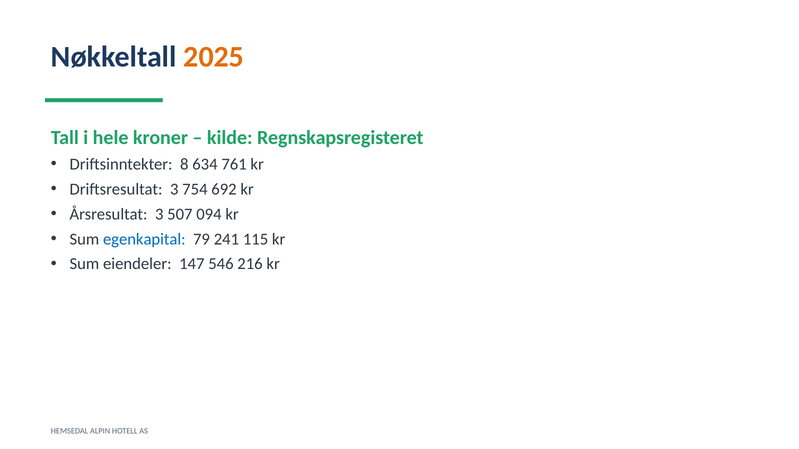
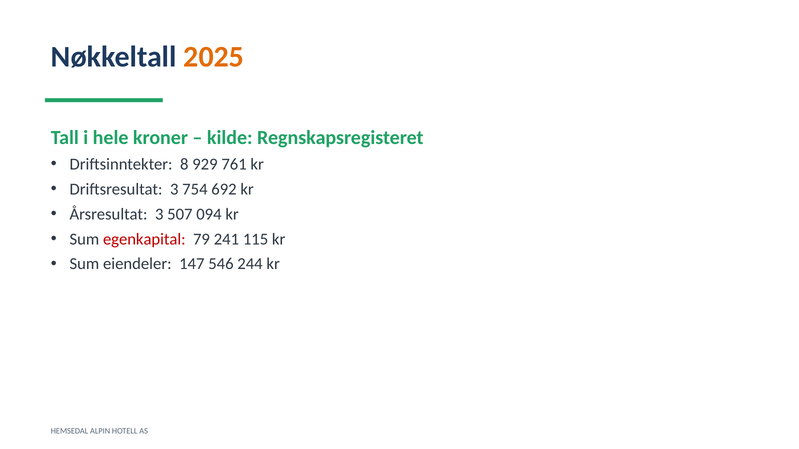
634: 634 -> 929 (205, 164)
egenkapital colour: blue -> red (144, 239)
216: 216 -> 244 (250, 264)
